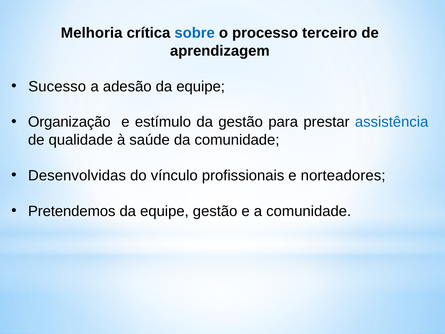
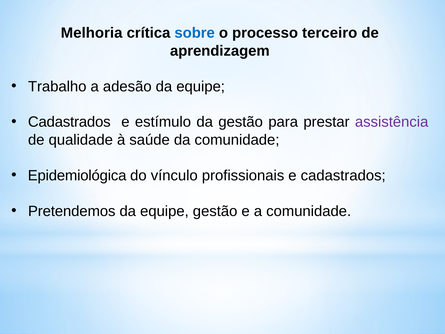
Sucesso: Sucesso -> Trabalho (57, 86)
Organização: Organização -> Cadastrados (69, 122)
assistência colour: blue -> purple (392, 122)
Desenvolvidas: Desenvolvidas -> Epidemiológica (77, 175)
e norteadores: norteadores -> cadastrados (343, 175)
